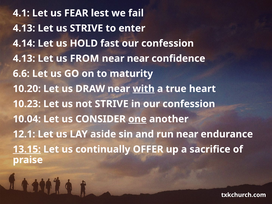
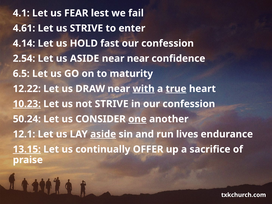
4.13: 4.13 -> 4.61 (24, 28)
4.13: 4.13 -> 2.54 (24, 59)
us FROM: FROM -> ASIDE (85, 59)
6.6: 6.6 -> 6.5 (21, 74)
10.20: 10.20 -> 12.22 (27, 89)
true underline: none -> present (176, 89)
10.23 underline: none -> present (27, 104)
10.04: 10.04 -> 50.24 (27, 119)
aside underline: none -> present (103, 134)
run near: near -> lives (187, 134)
